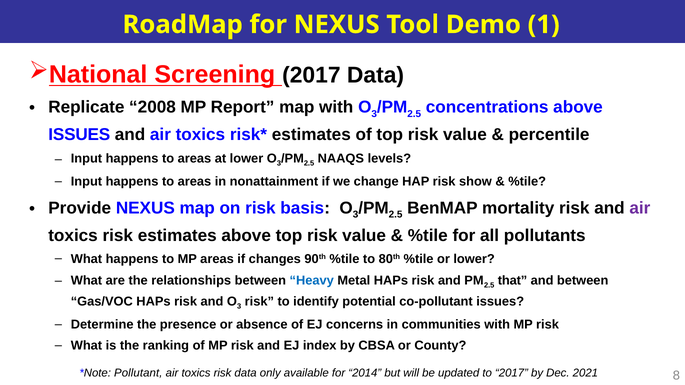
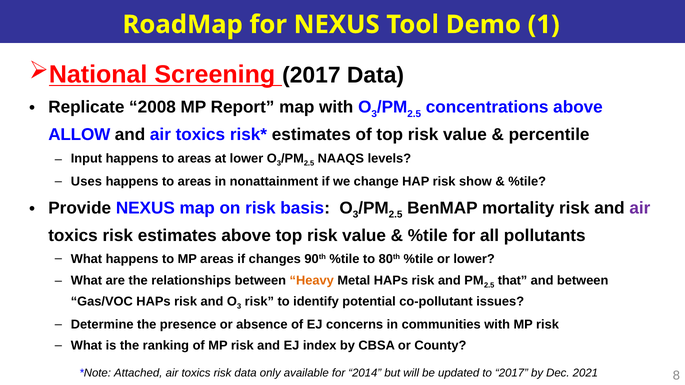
ISSUES: ISSUES -> ALLOW (79, 135)
Input: Input -> Uses (86, 182)
Heavy colour: blue -> orange (312, 281)
Pollutant: Pollutant -> Attached (138, 373)
